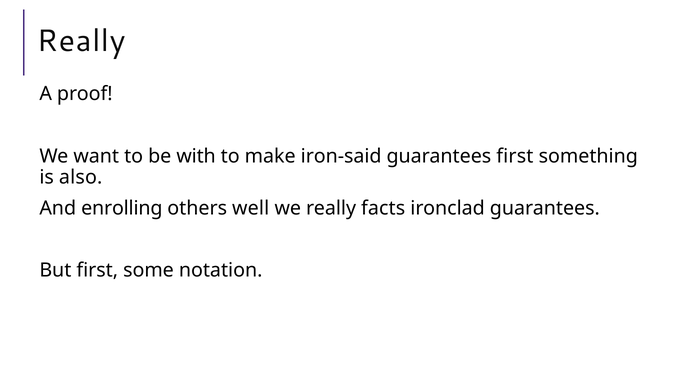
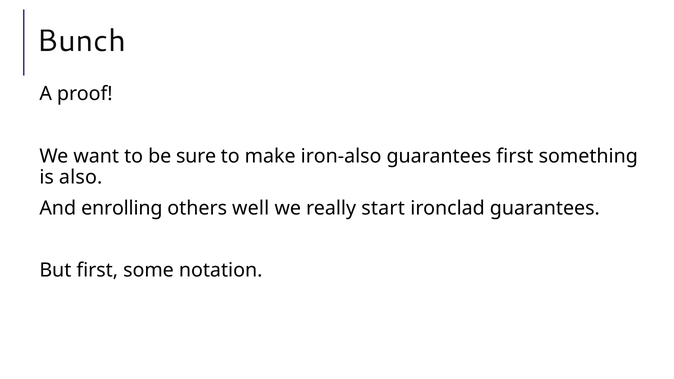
Really: Really -> Bunch (82, 41)
with: with -> sure (196, 156)
iron-said: iron-said -> iron-also (341, 156)
facts: facts -> start (383, 208)
